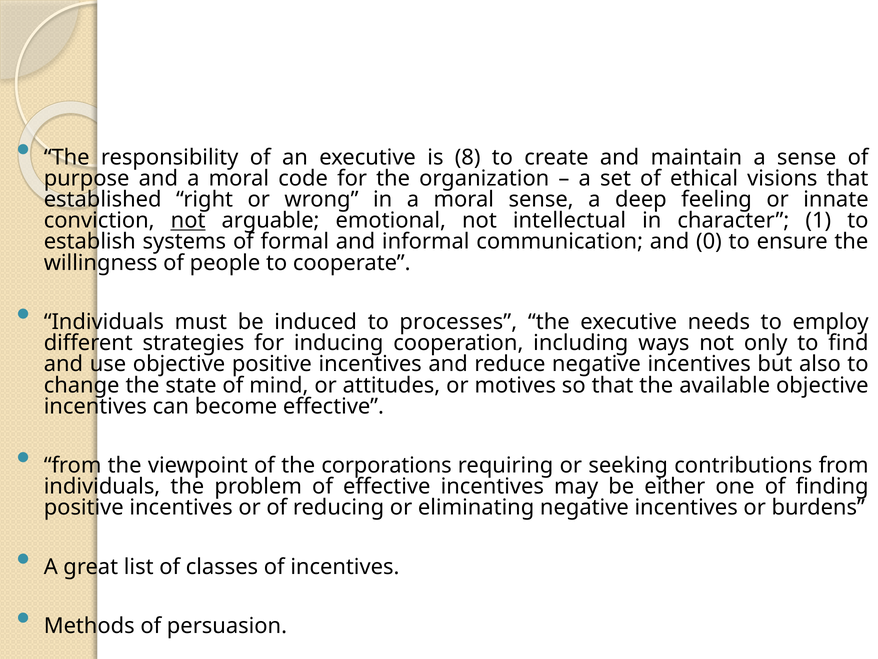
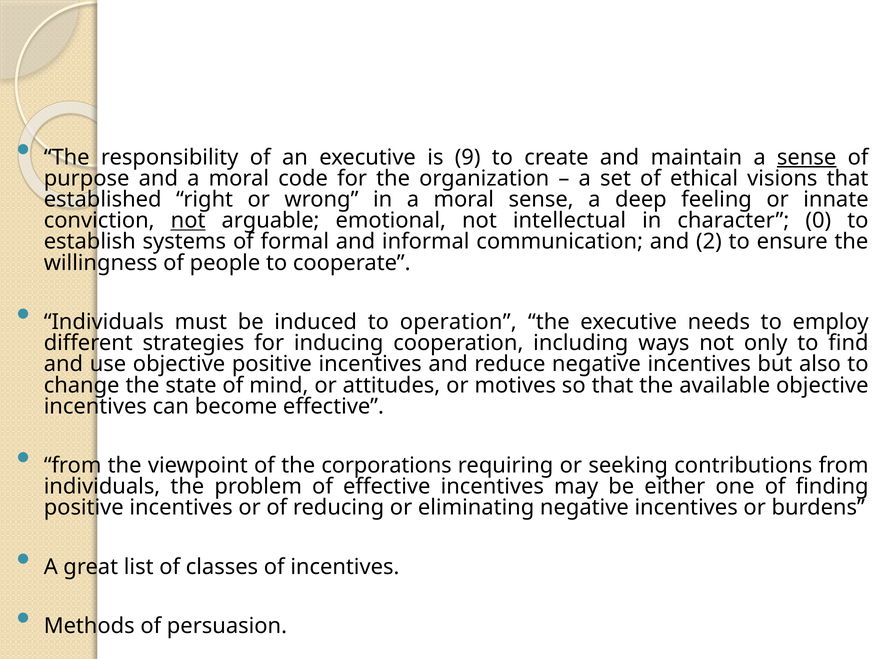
8: 8 -> 9 (468, 157)
sense underline: none -> present (807, 157)
1: 1 -> 0 (818, 220)
0: 0 -> 2 (709, 242)
processes: processes -> operation (458, 322)
